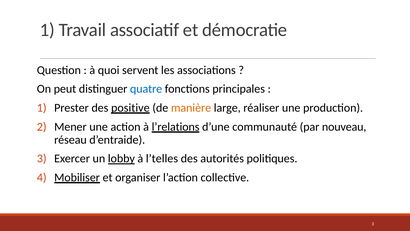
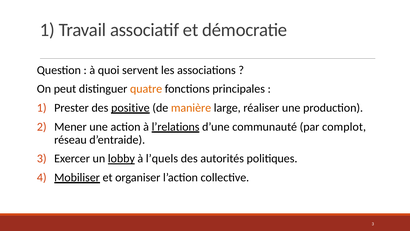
quatre colour: blue -> orange (146, 89)
nouveau: nouveau -> complot (344, 127)
l’telles: l’telles -> l’quels (162, 158)
